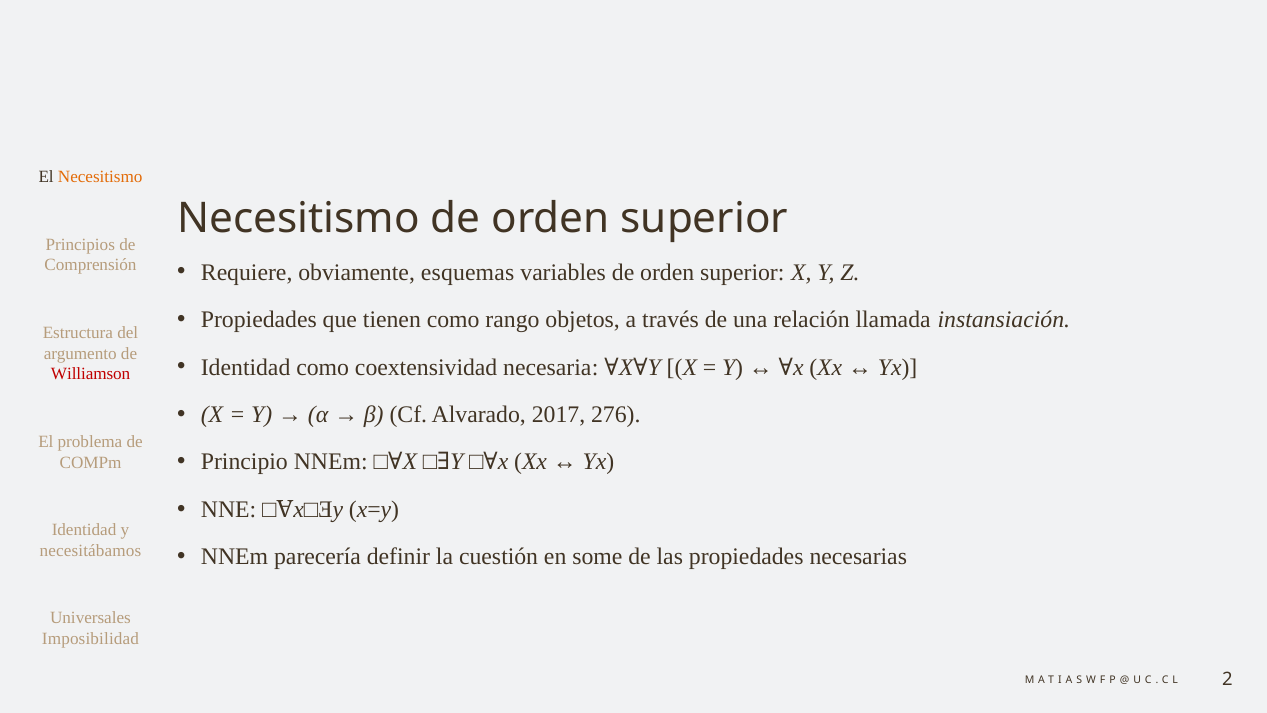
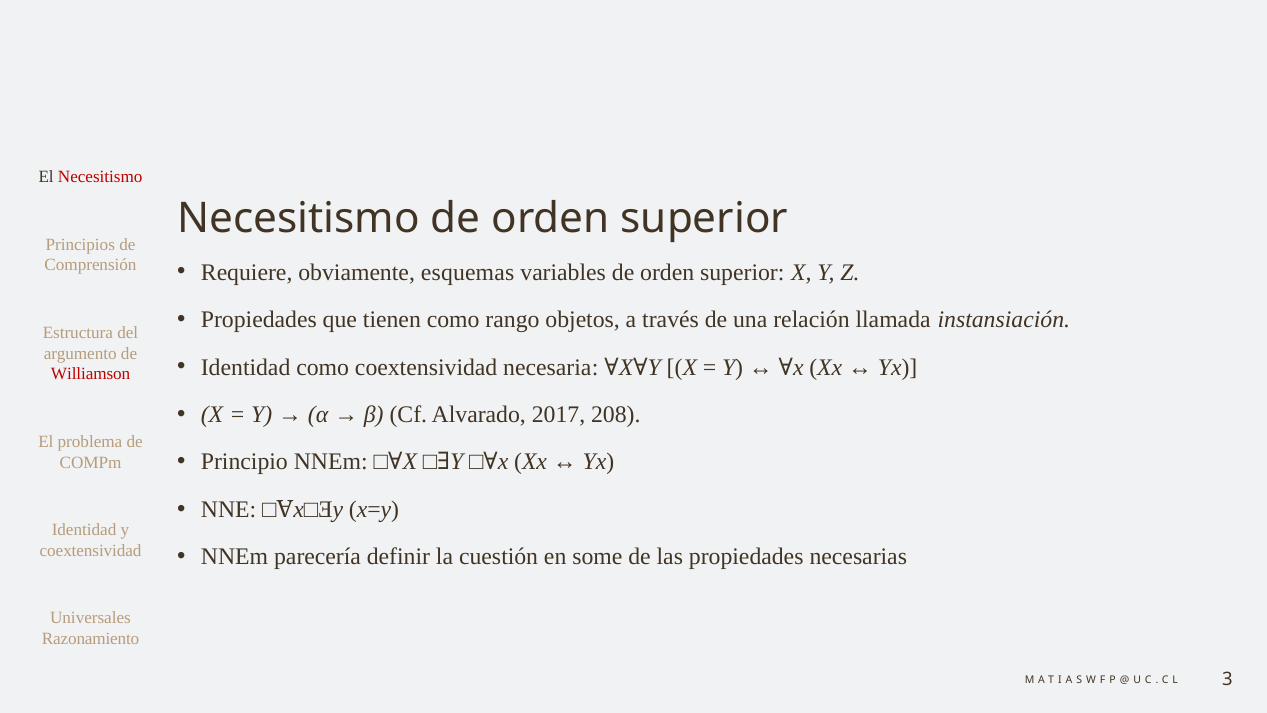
Necesitismo colour: orange -> red (100, 177)
276: 276 -> 208 (616, 414)
necesitábamos: necesitábamos -> coextensividad (91, 550)
Imposibilidad: Imposibilidad -> Razonamiento (91, 639)
2: 2 -> 3 (1227, 679)
